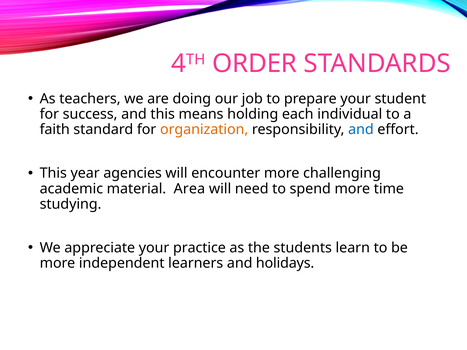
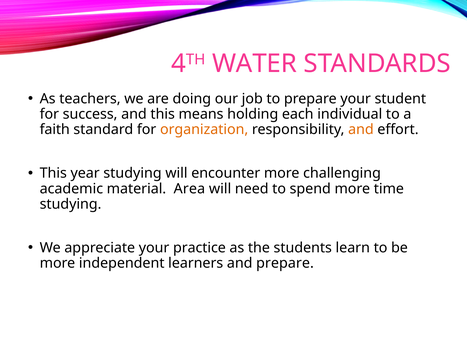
ORDER: ORDER -> WATER (255, 64)
and colour: blue -> orange (361, 130)
year agencies: agencies -> studying (133, 173)
and holidays: holidays -> prepare (285, 263)
